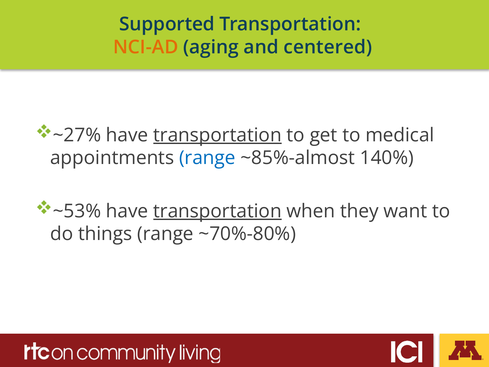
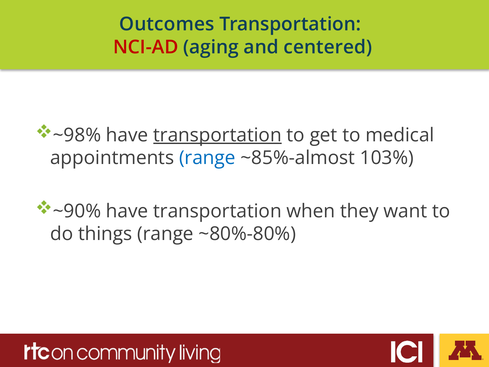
Supported: Supported -> Outcomes (167, 24)
NCI-AD colour: orange -> red (146, 47)
~27%: ~27% -> ~98% (77, 135)
140%: 140% -> 103% (387, 158)
~53%: ~53% -> ~90% (77, 211)
transportation underline: present -> none (217, 211)
~70%-80%: ~70%-80% -> ~80%-80% (247, 234)
